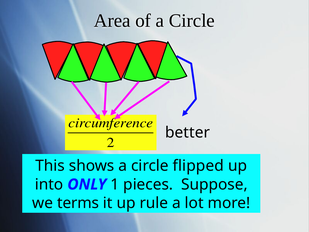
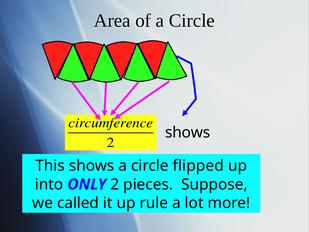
better: better -> shows (188, 132)
ONLY 1: 1 -> 2 (115, 184)
terms: terms -> called (78, 203)
